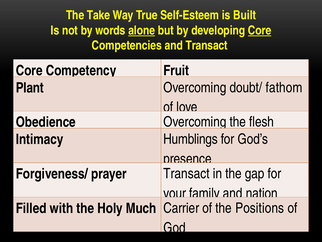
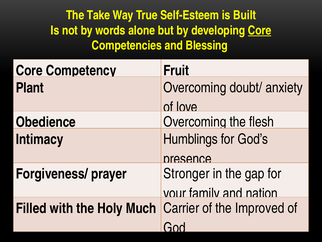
alone underline: present -> none (142, 30)
and Transact: Transact -> Blessing (207, 45)
fathom: fathom -> anxiety (284, 87)
prayer Transact: Transact -> Stronger (186, 173)
Positions: Positions -> Improved (260, 208)
